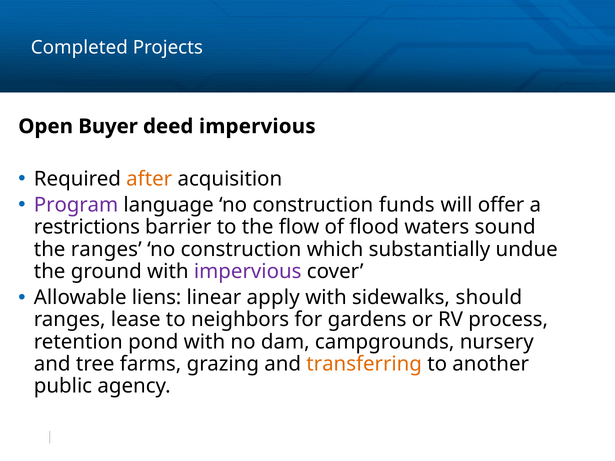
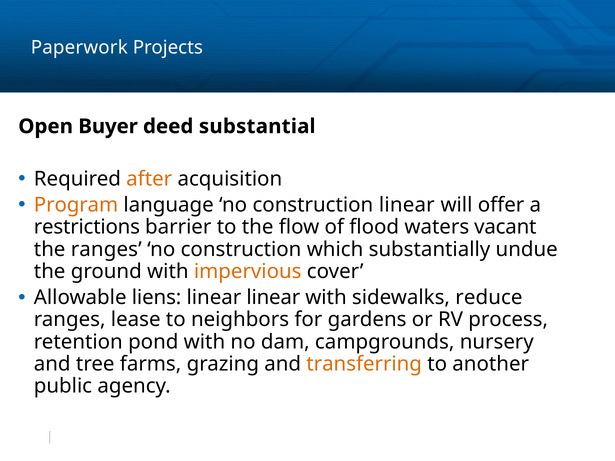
Completed: Completed -> Paperwork (79, 47)
deed impervious: impervious -> substantial (257, 126)
Program colour: purple -> orange (76, 205)
construction funds: funds -> linear (407, 205)
sound: sound -> vacant (505, 227)
impervious colour: purple -> orange (248, 272)
linear apply: apply -> linear (273, 298)
should: should -> reduce (489, 298)
